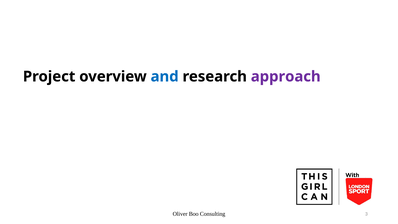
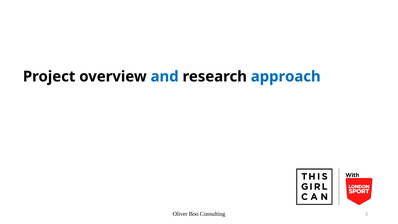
approach colour: purple -> blue (286, 76)
